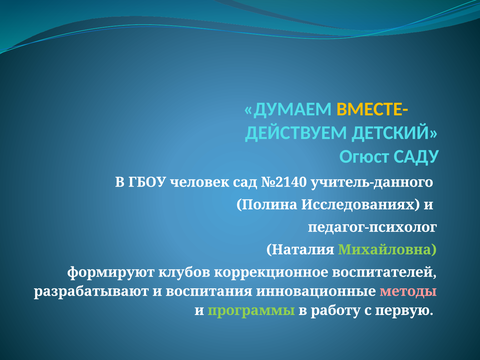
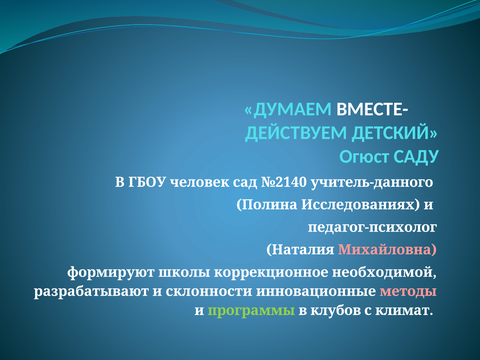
ВМЕСТЕ- colour: yellow -> white (372, 109)
Михайловна colour: light green -> pink (387, 250)
клубов: клубов -> школы (184, 272)
воспитателей: воспитателей -> необходимой (384, 272)
воспитания: воспитания -> склонности (209, 291)
работу: работу -> клубов (336, 310)
первую: первую -> климат (404, 310)
